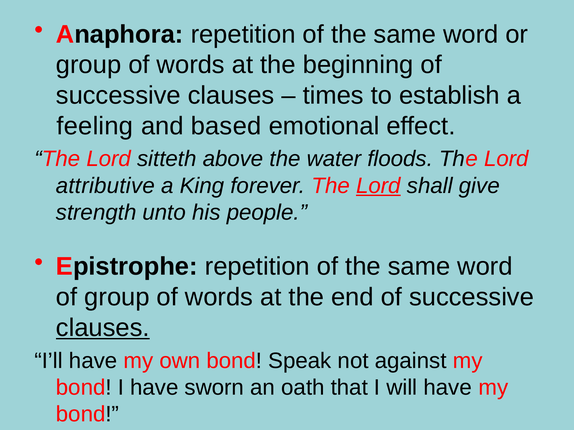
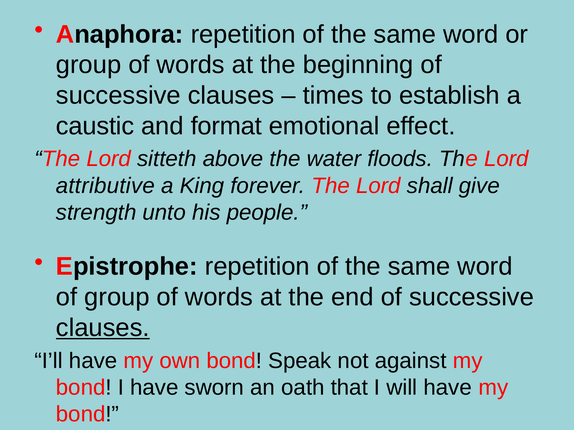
feeling: feeling -> caustic (95, 126)
based: based -> format (226, 126)
Lord underline: present -> none (378, 186)
